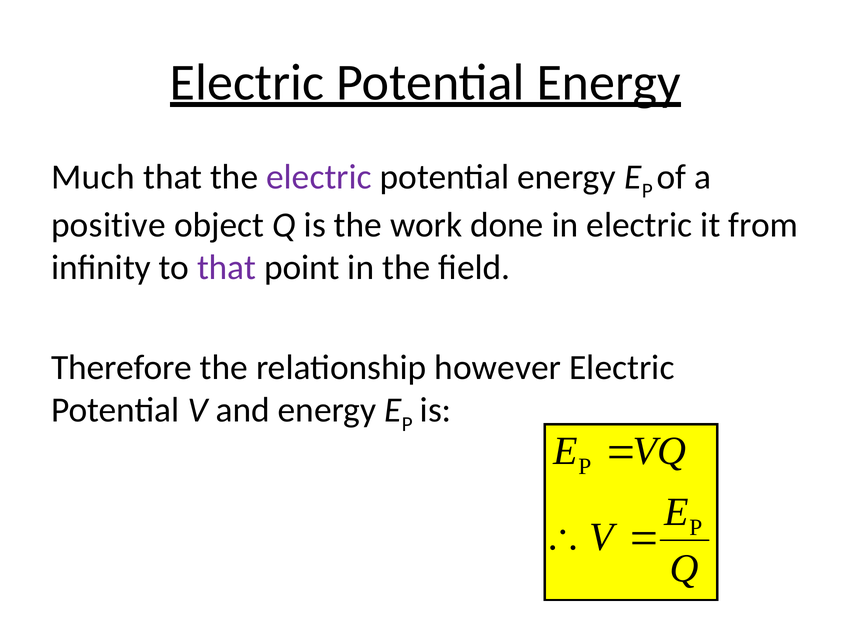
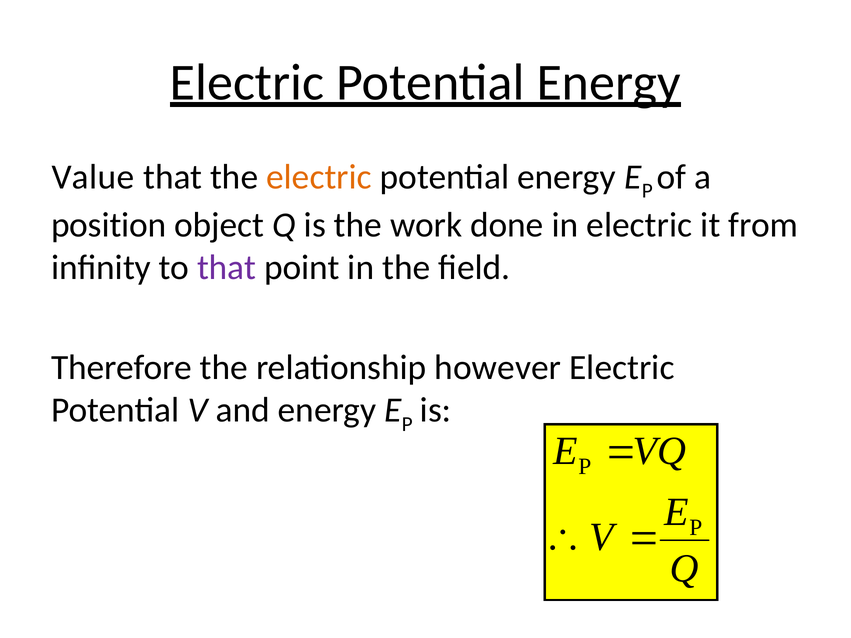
Much: Much -> Value (93, 177)
electric colour: purple -> orange (319, 177)
positive: positive -> position (109, 225)
